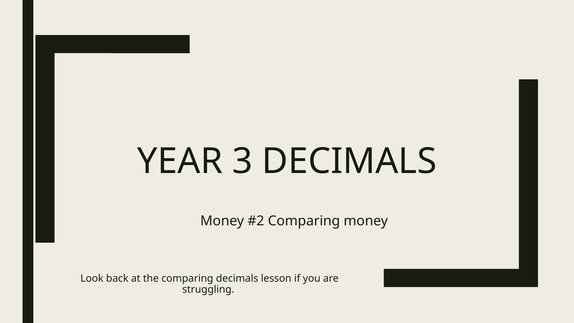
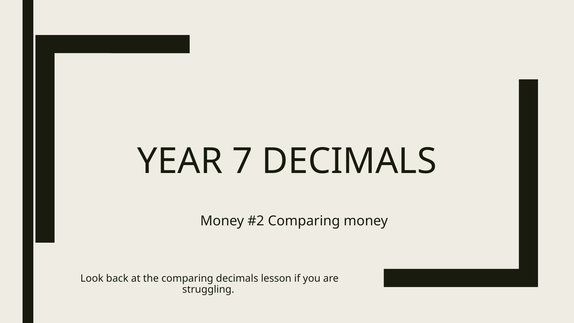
3: 3 -> 7 (242, 161)
